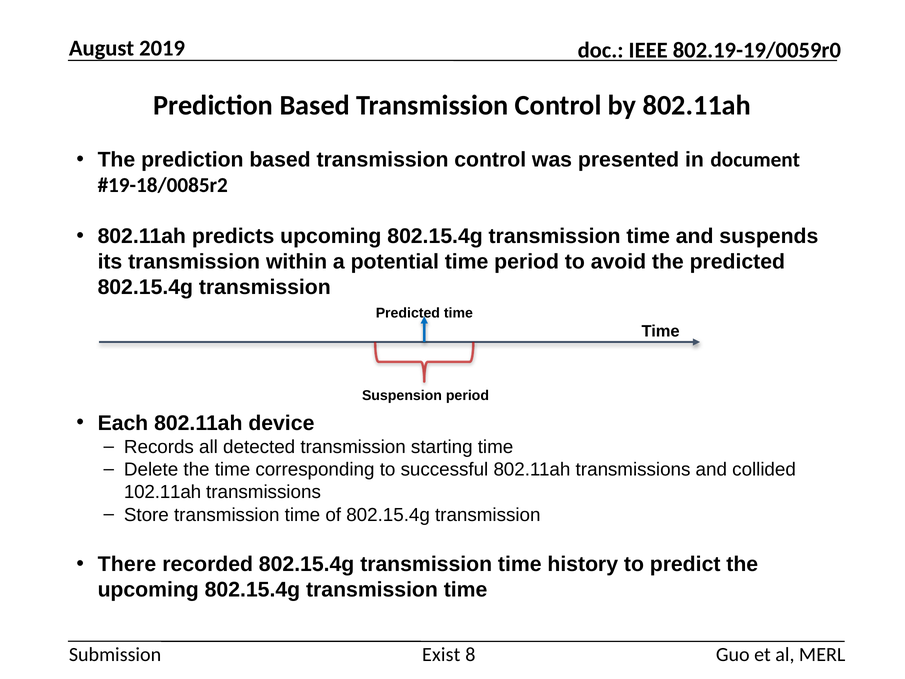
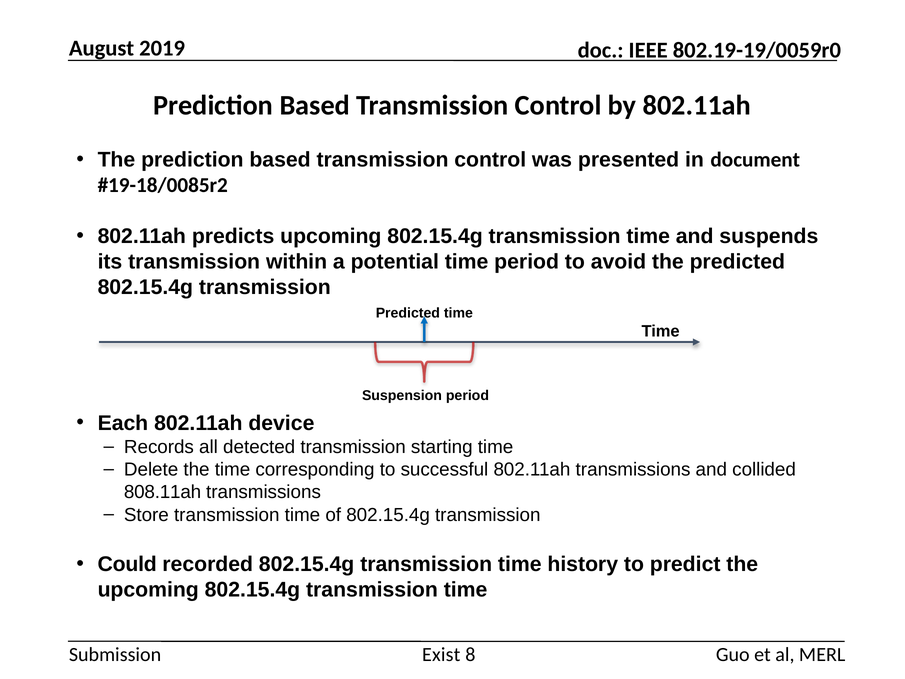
102.11ah: 102.11ah -> 808.11ah (163, 492)
There: There -> Could (127, 564)
